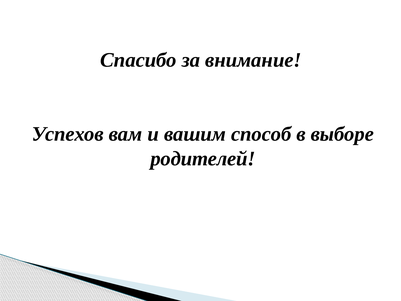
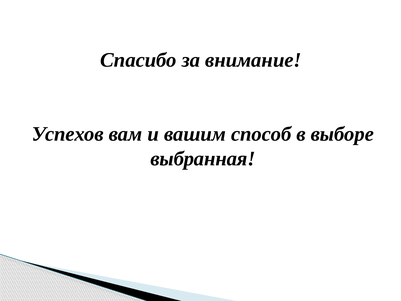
родителей: родителей -> выбранная (203, 159)
